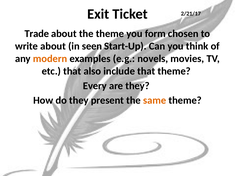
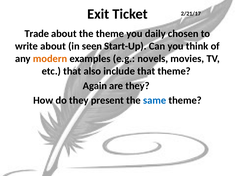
form: form -> daily (155, 34)
Every: Every -> Again (95, 86)
same colour: orange -> blue (155, 100)
